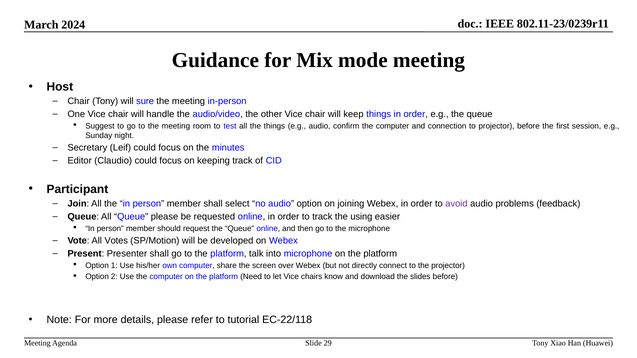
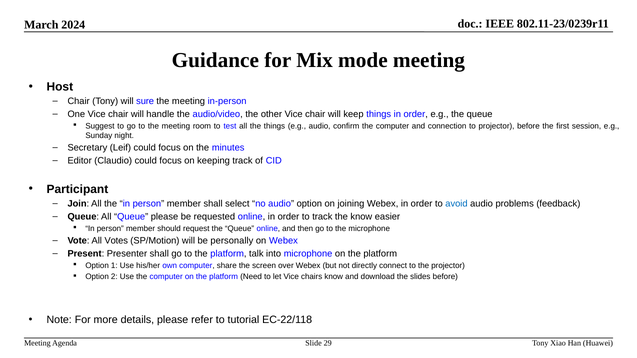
avoid colour: purple -> blue (456, 204)
the using: using -> know (361, 217)
developed: developed -> personally (232, 241)
